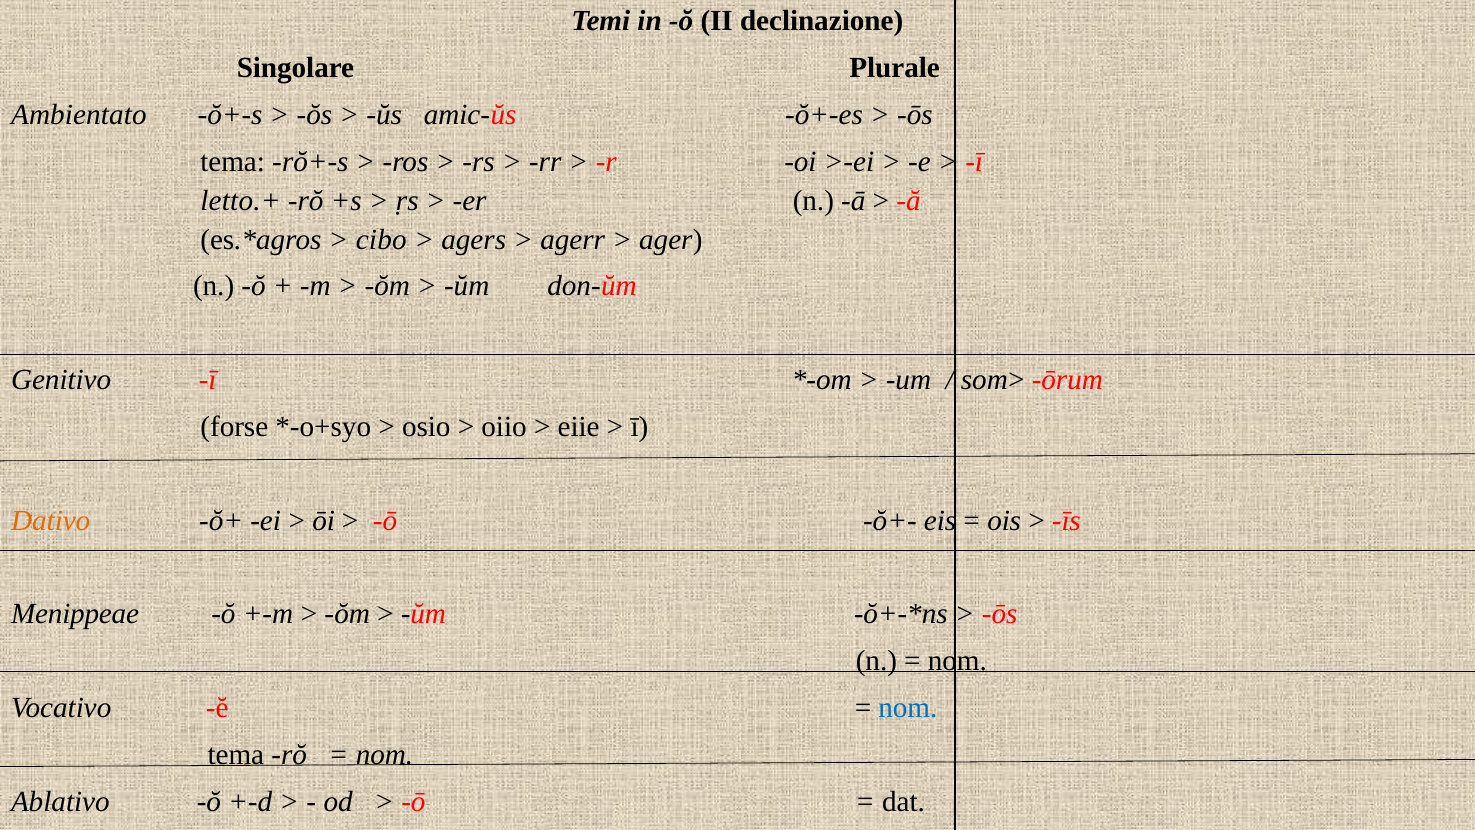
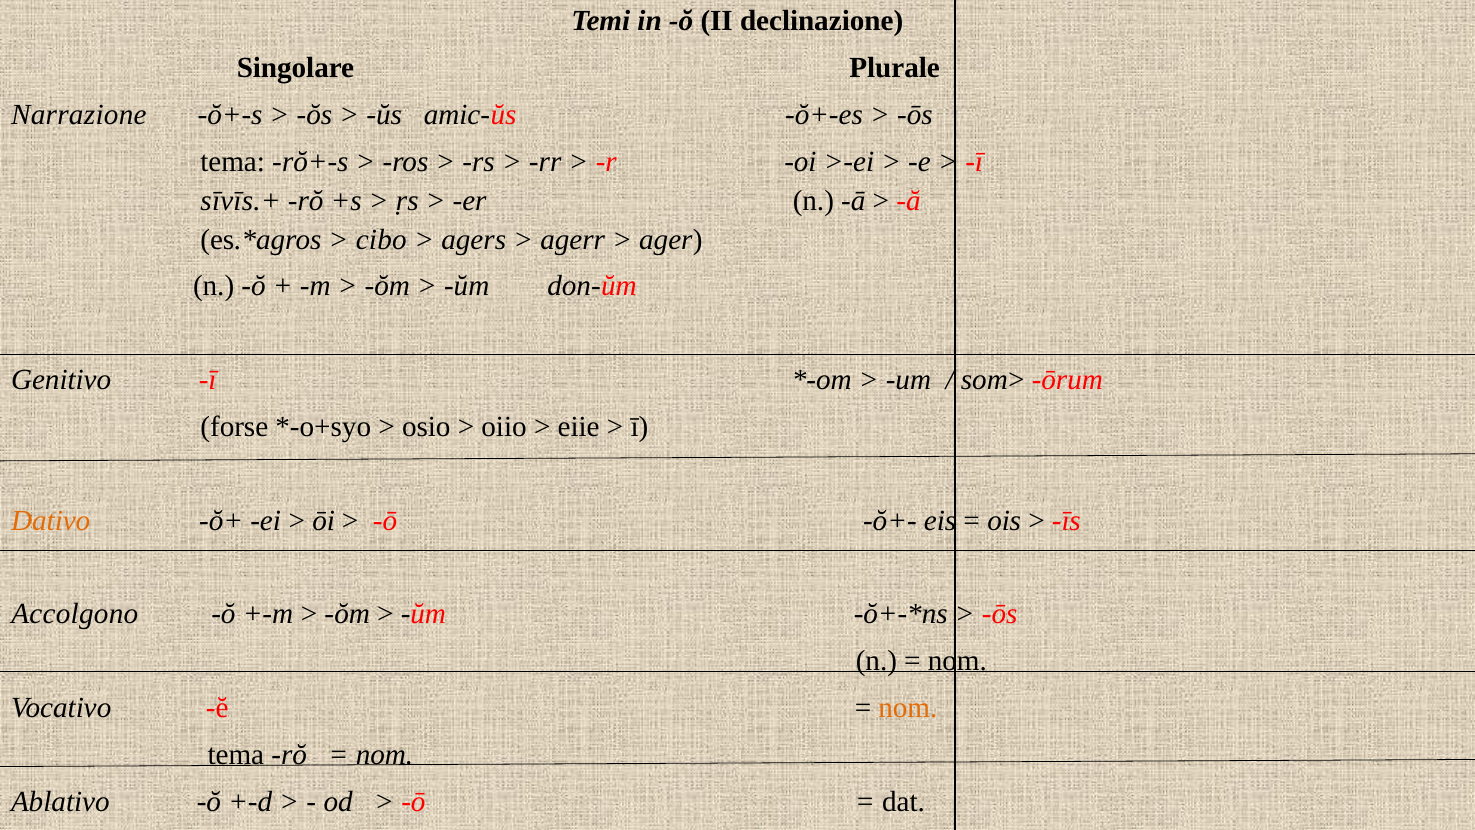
Ambientato: Ambientato -> Narrazione (79, 115)
letto.+: letto.+ -> sīvīs.+ (240, 201)
Menippeae: Menippeae -> Accolgono (75, 614)
nom colour: blue -> orange (908, 708)
